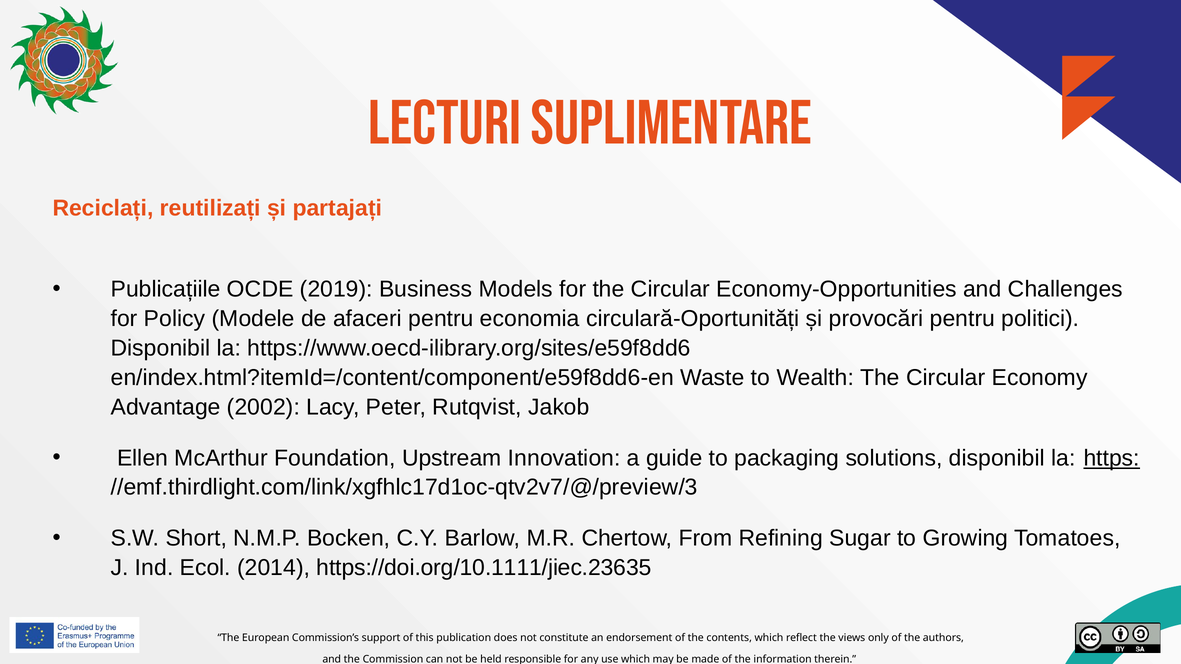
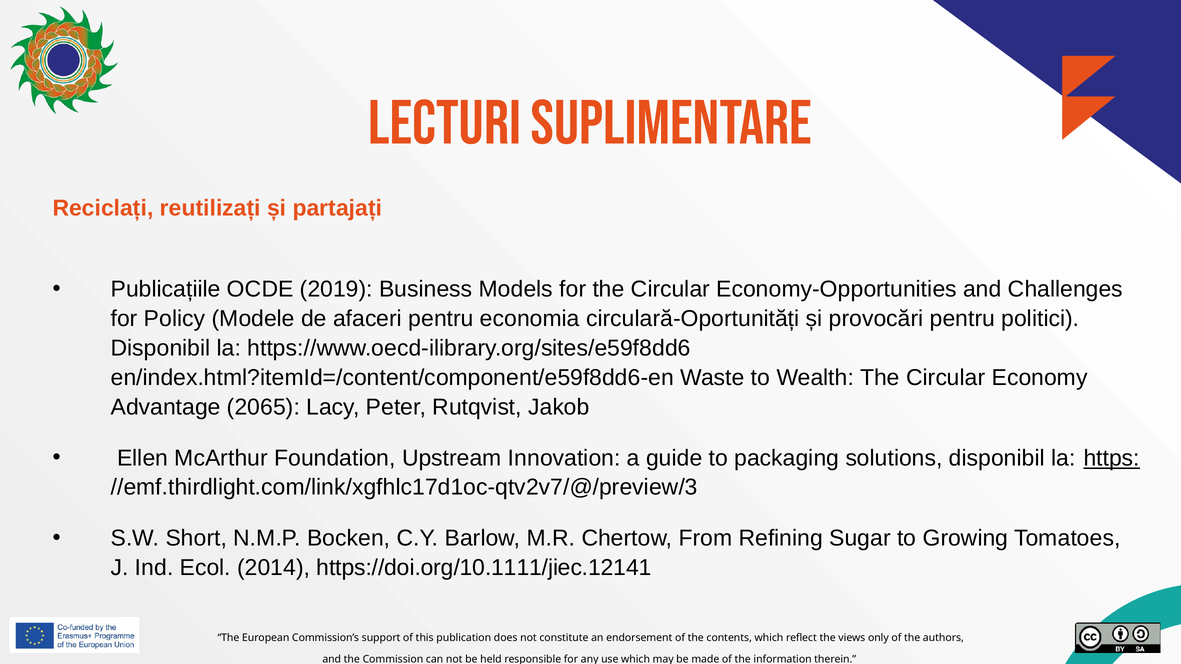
2002: 2002 -> 2065 (263, 407)
https://doi.org/10.1111/jiec.23635: https://doi.org/10.1111/jiec.23635 -> https://doi.org/10.1111/jiec.12141 (484, 568)
